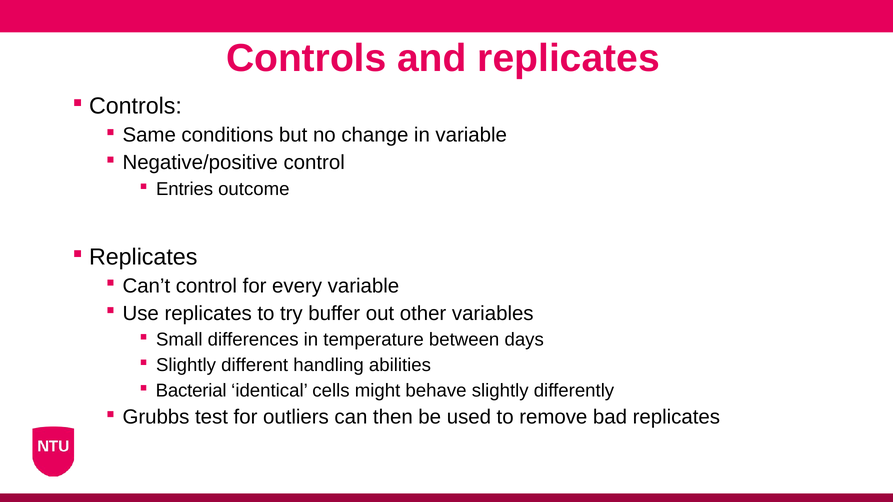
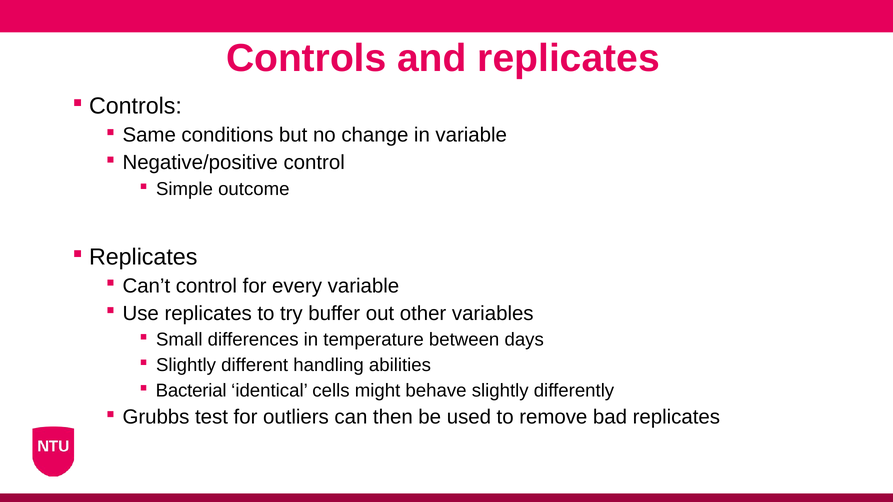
Entries: Entries -> Simple (185, 189)
